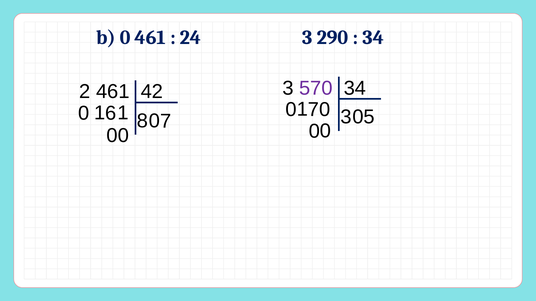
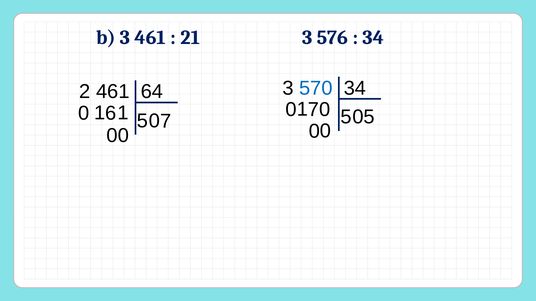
b 0: 0 -> 3 (125, 38)
24: 24 -> 21 (190, 38)
290: 290 -> 576 (332, 38)
570 colour: purple -> blue (316, 88)
42: 42 -> 64 (152, 92)
3: 3 -> 5 (346, 117)
8: 8 -> 5 (142, 121)
